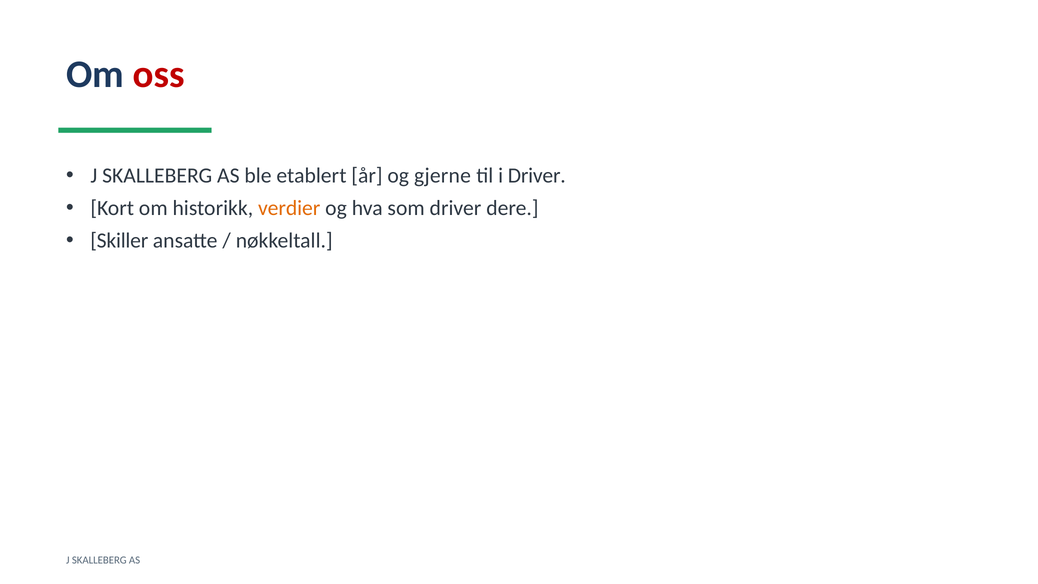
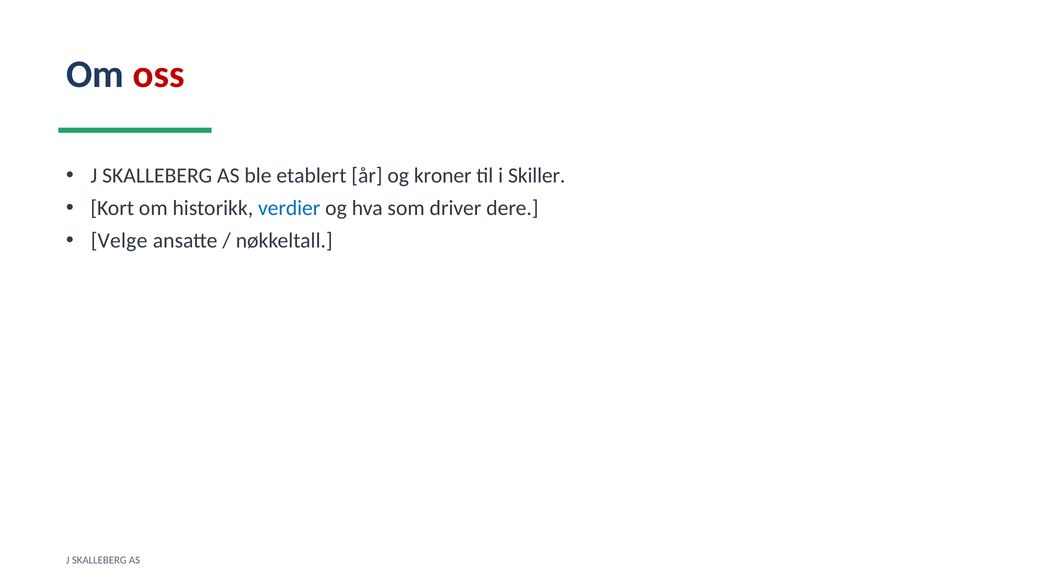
gjerne: gjerne -> kroner (443, 176)
i Driver: Driver -> Skiller (537, 176)
verdier colour: orange -> blue (289, 208)
Skiller: Skiller -> Velge (119, 241)
